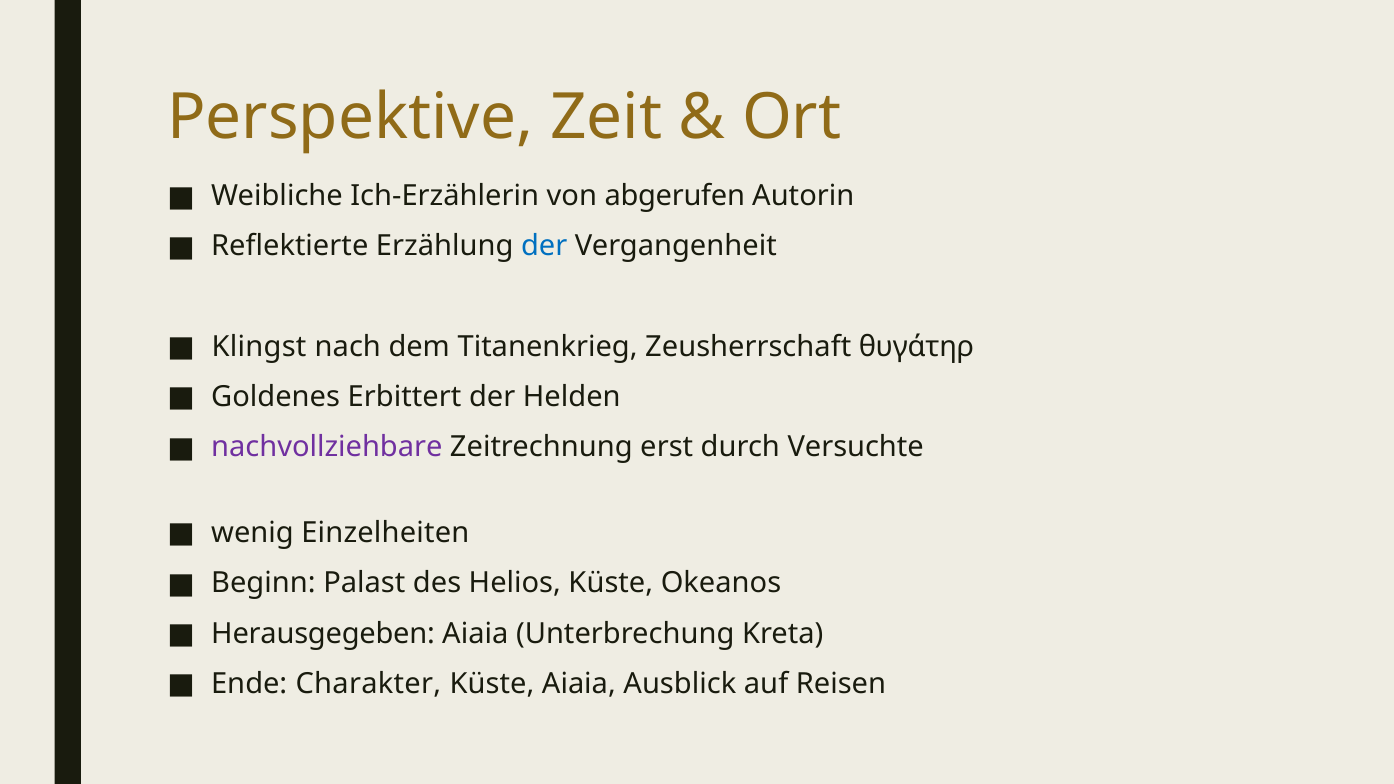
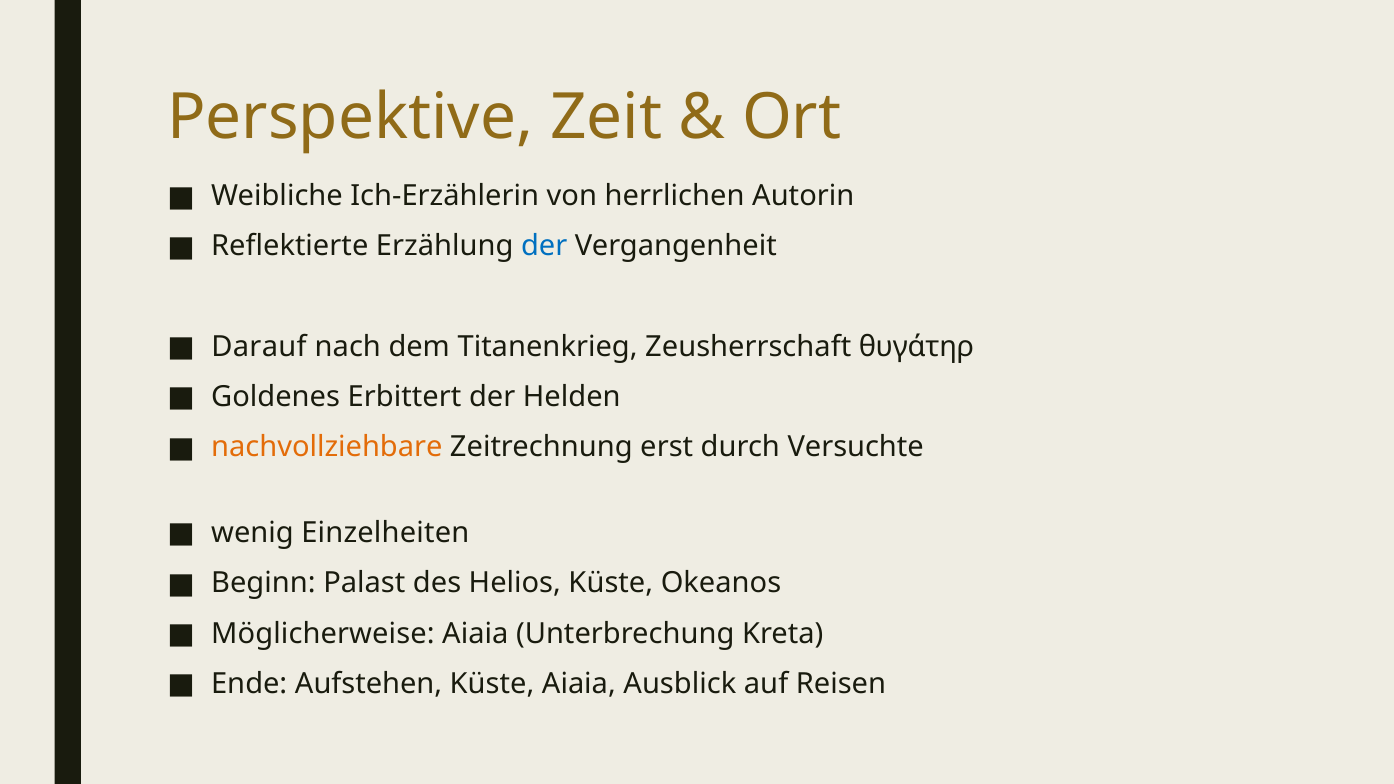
abgerufen: abgerufen -> herrlichen (675, 196)
Klingst: Klingst -> Darauf (259, 347)
nachvollziehbare colour: purple -> orange (327, 447)
Herausgegeben: Herausgegeben -> Möglicherweise (323, 634)
Charakter: Charakter -> Aufstehen (369, 684)
